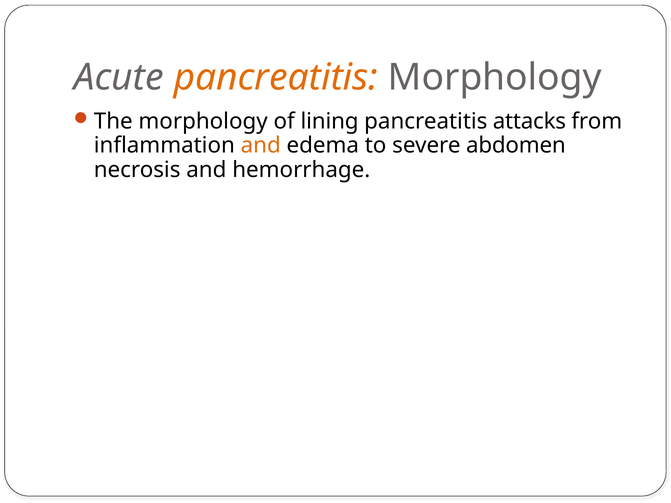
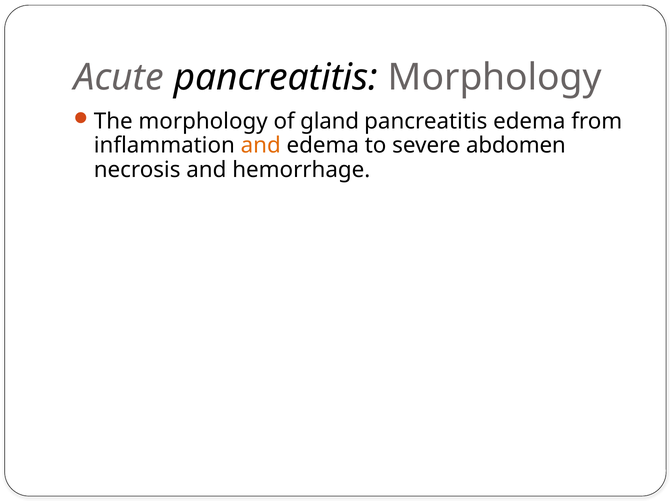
pancreatitis colour: orange -> black (276, 78)
lining: lining -> gland (330, 122)
pancreatitis attacks: attacks -> edema (529, 122)
